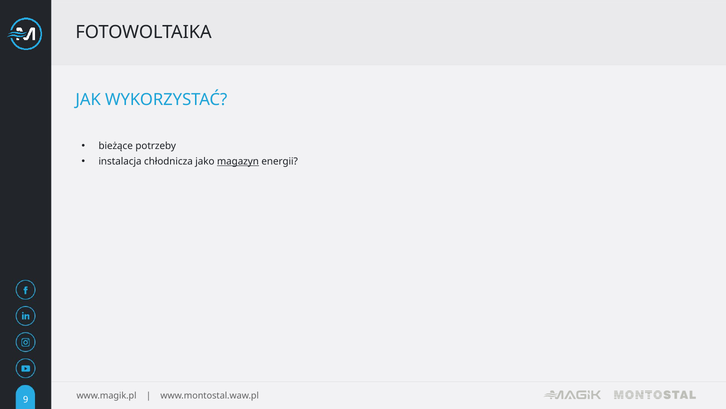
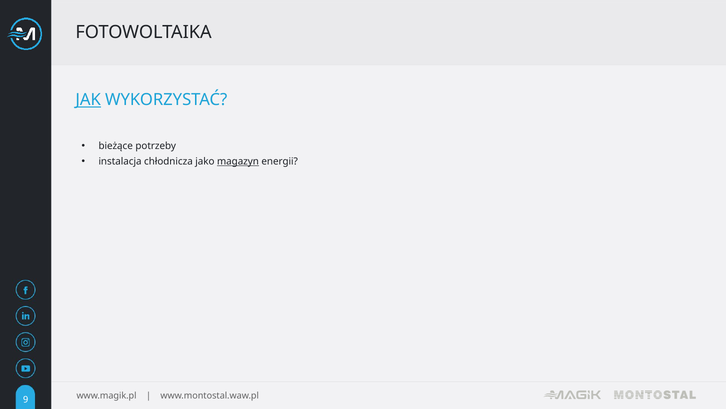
JAK underline: none -> present (88, 100)
